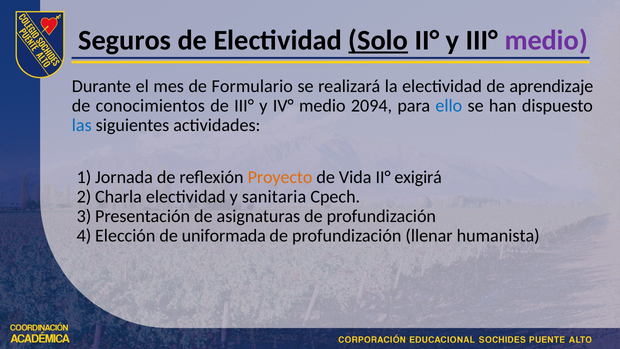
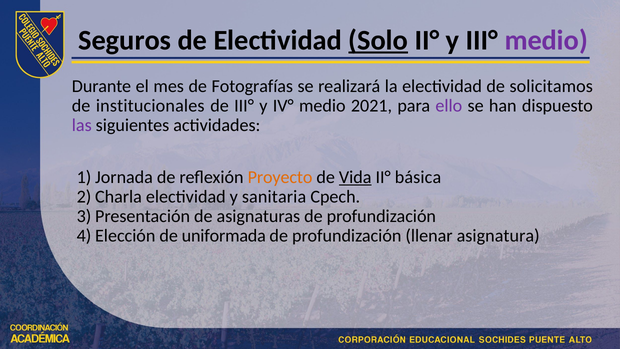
Formulario: Formulario -> Fotografías (252, 86)
aprendizaje: aprendizaje -> solicitamos (551, 86)
conocimientos: conocimientos -> institucionales (150, 106)
2094: 2094 -> 2021 (372, 106)
ello colour: blue -> purple (449, 106)
las colour: blue -> purple (82, 125)
Vida underline: none -> present (355, 177)
exigirá: exigirá -> básica (418, 177)
humanista: humanista -> asignatura (498, 235)
